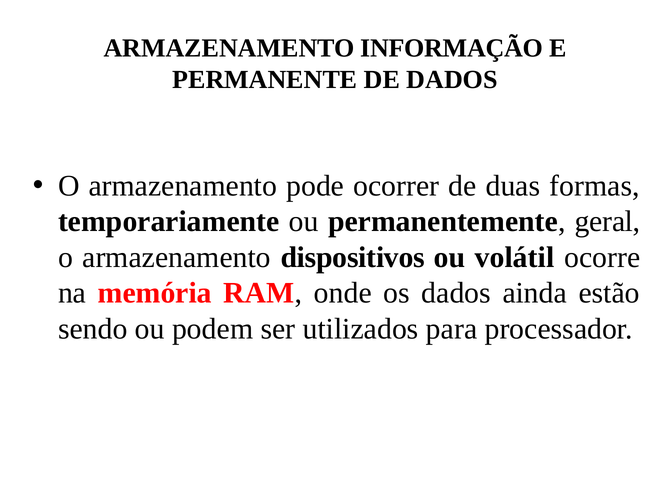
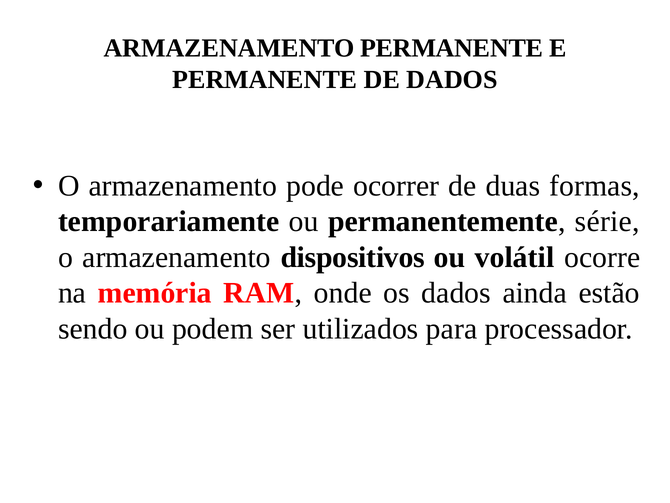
ARMAZENAMENTO INFORMAÇÃO: INFORMAÇÃO -> PERMANENTE (452, 48)
geral: geral -> série (607, 221)
